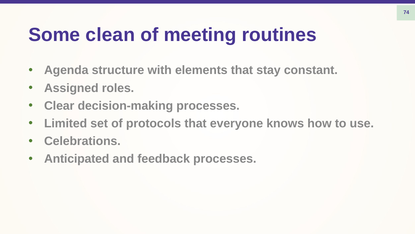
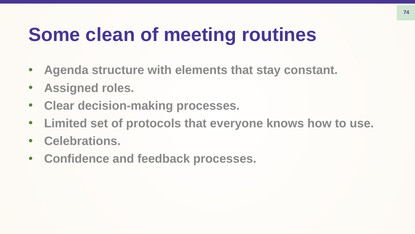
Anticipated: Anticipated -> Confidence (77, 159)
